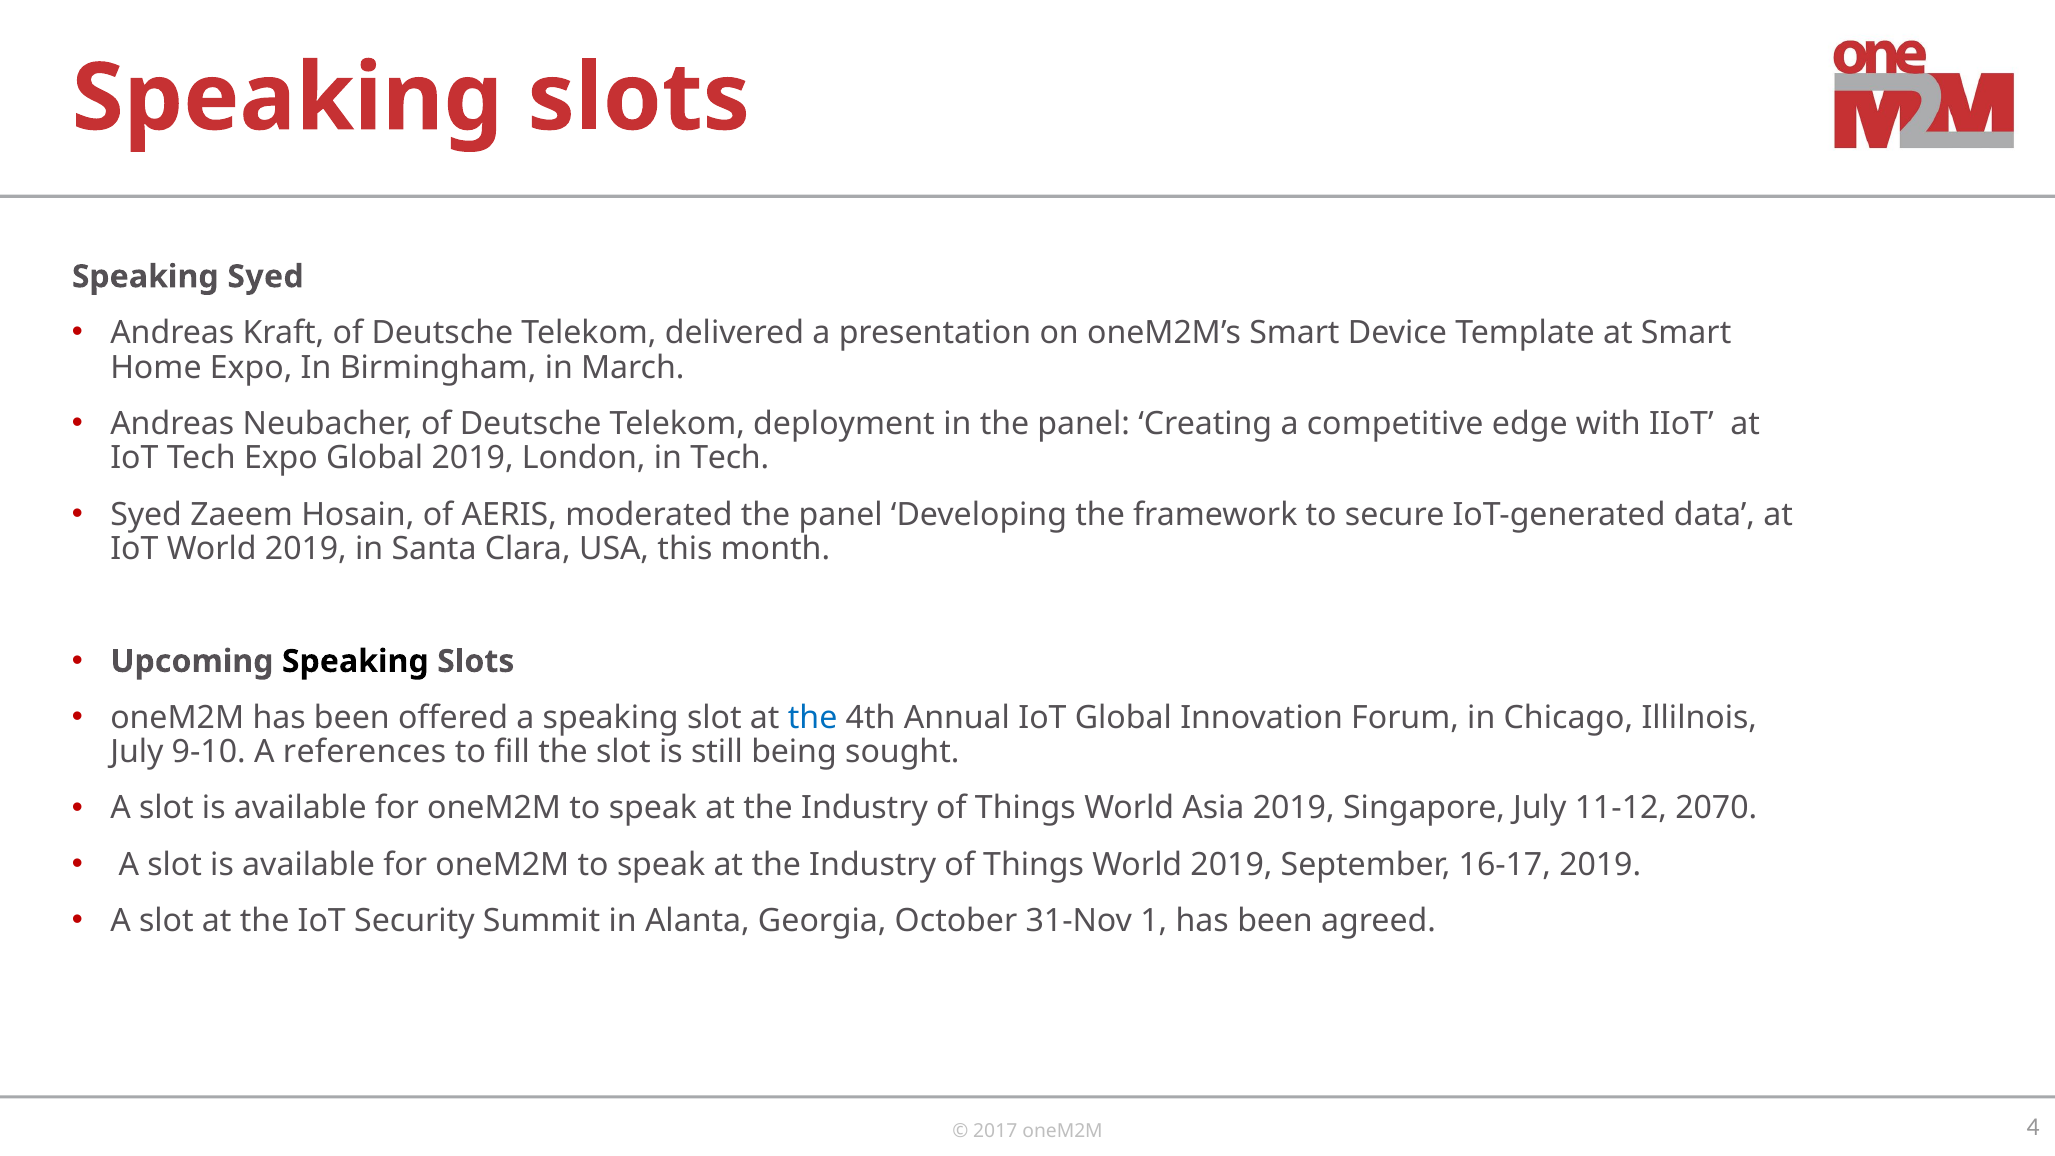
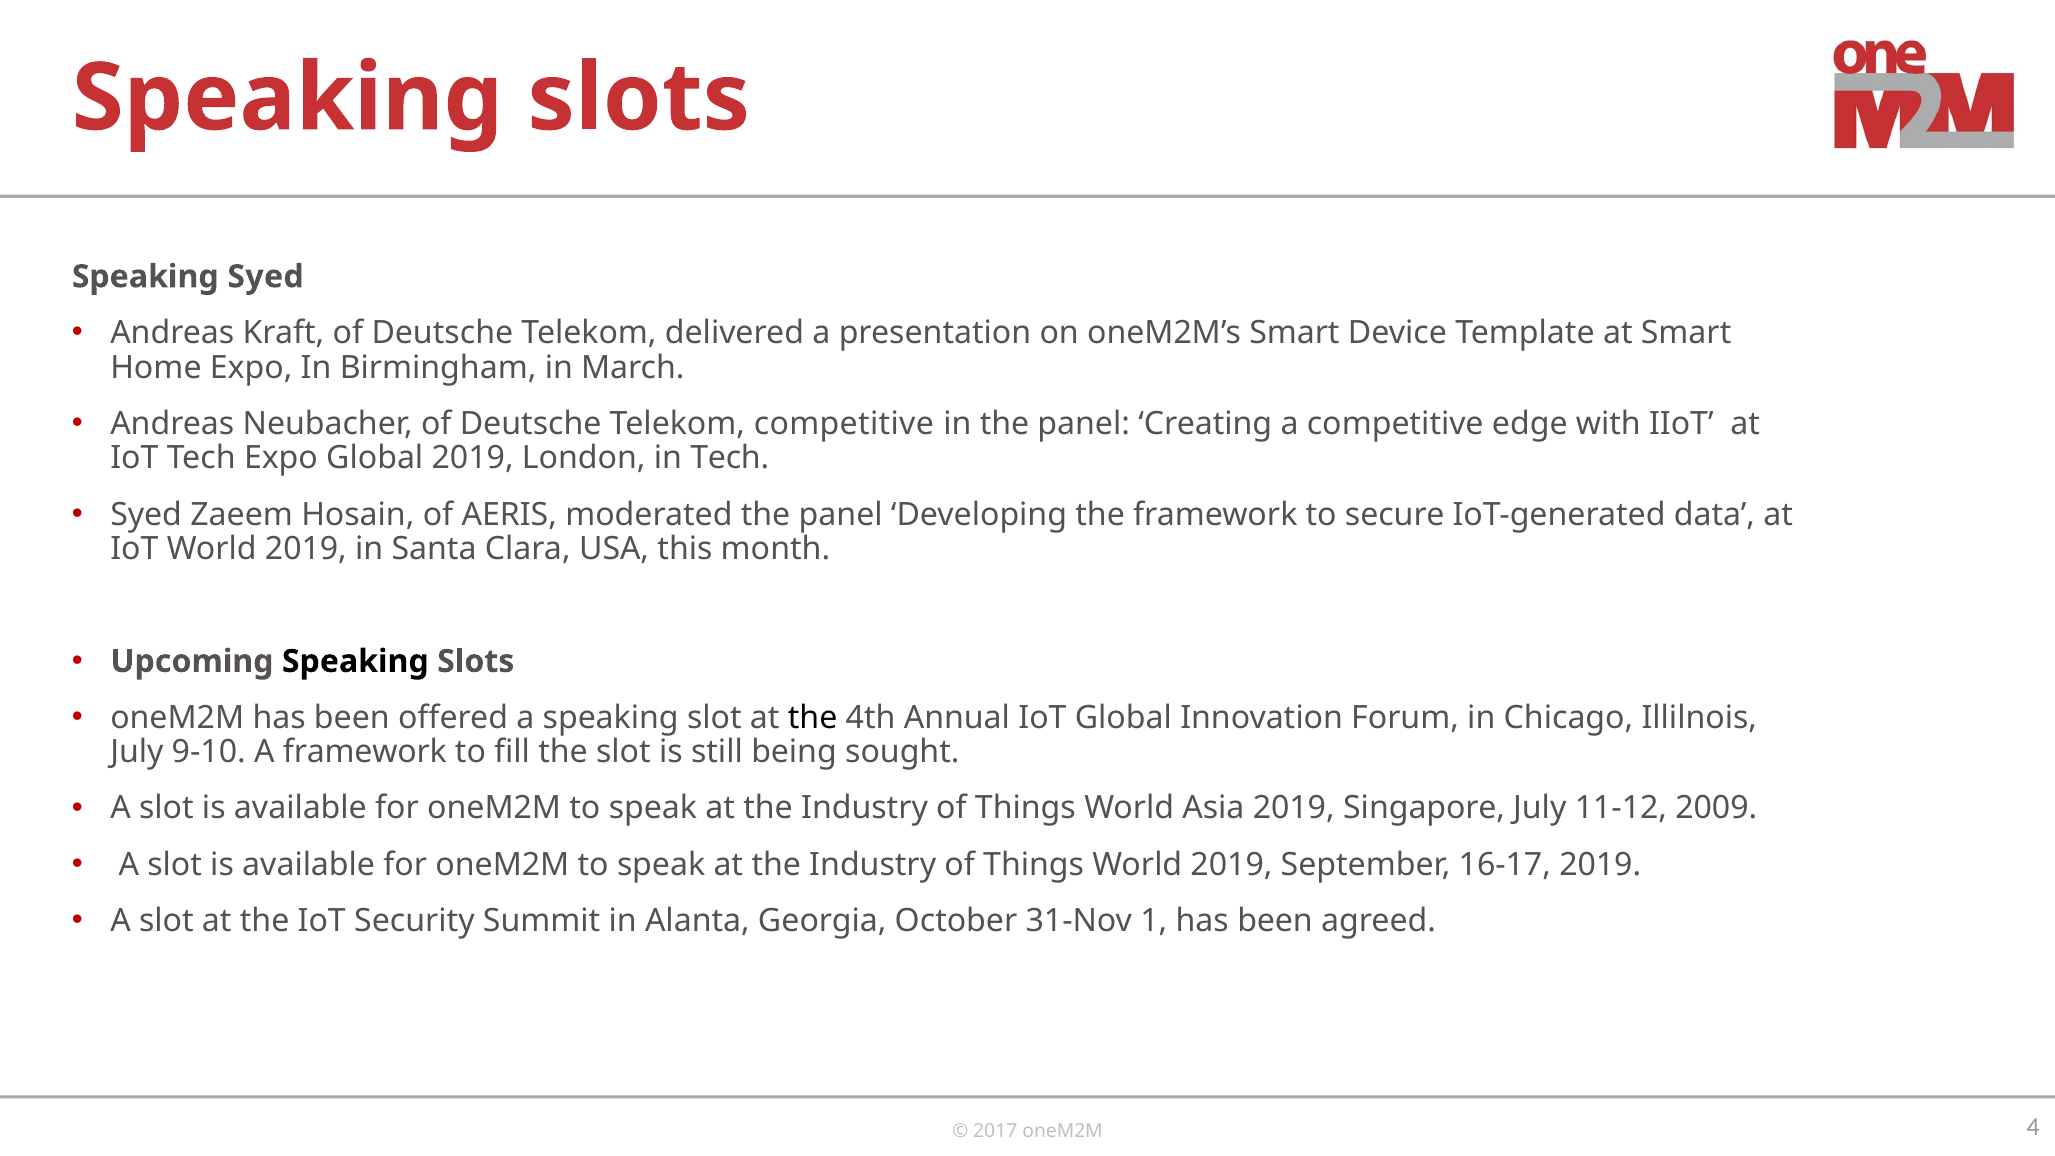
Telekom deployment: deployment -> competitive (844, 424)
the colour: blue -> black (813, 717)
A references: references -> framework (365, 752)
2070: 2070 -> 2009 (1716, 808)
